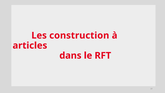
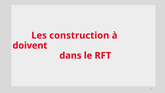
articles: articles -> doivent (30, 45)
